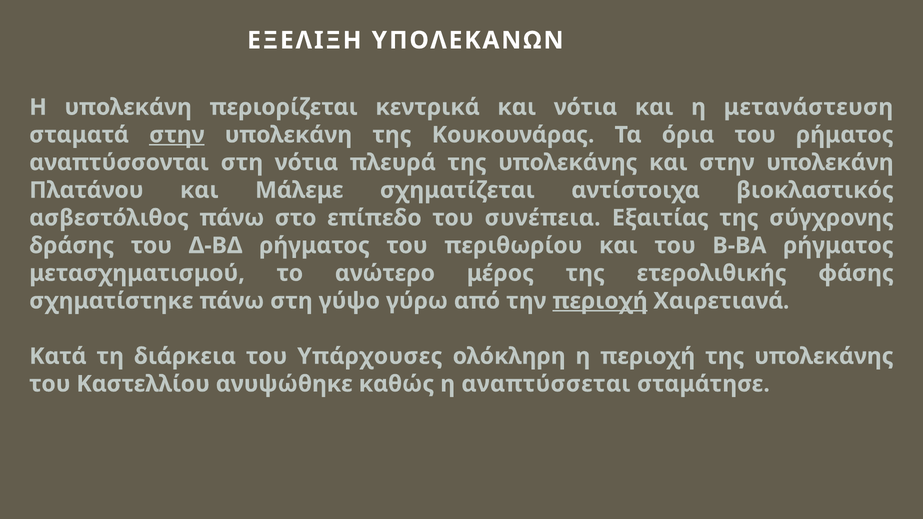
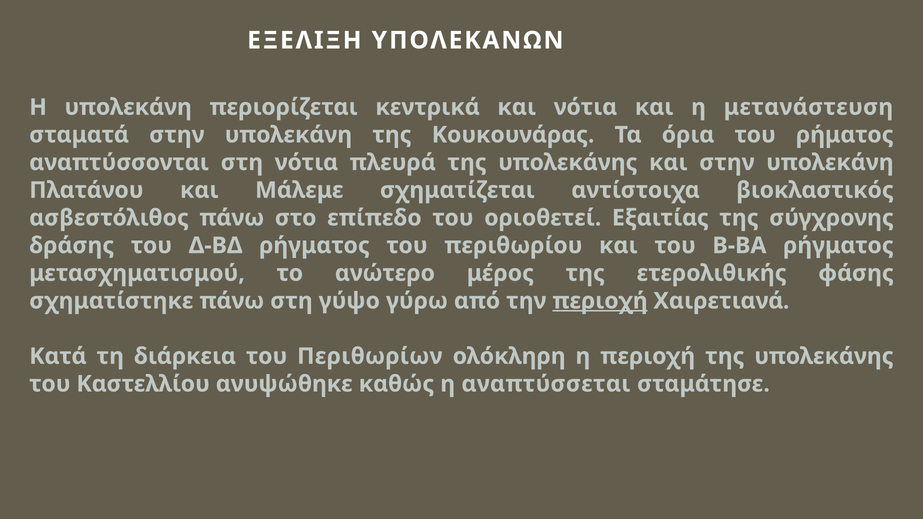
στην underline: present -> none (177, 135)
συνέπεια: συνέπεια -> οριοθετεί (543, 218)
Υπάρχουσες: Υπάρχουσες -> Περιθωρίων (370, 356)
